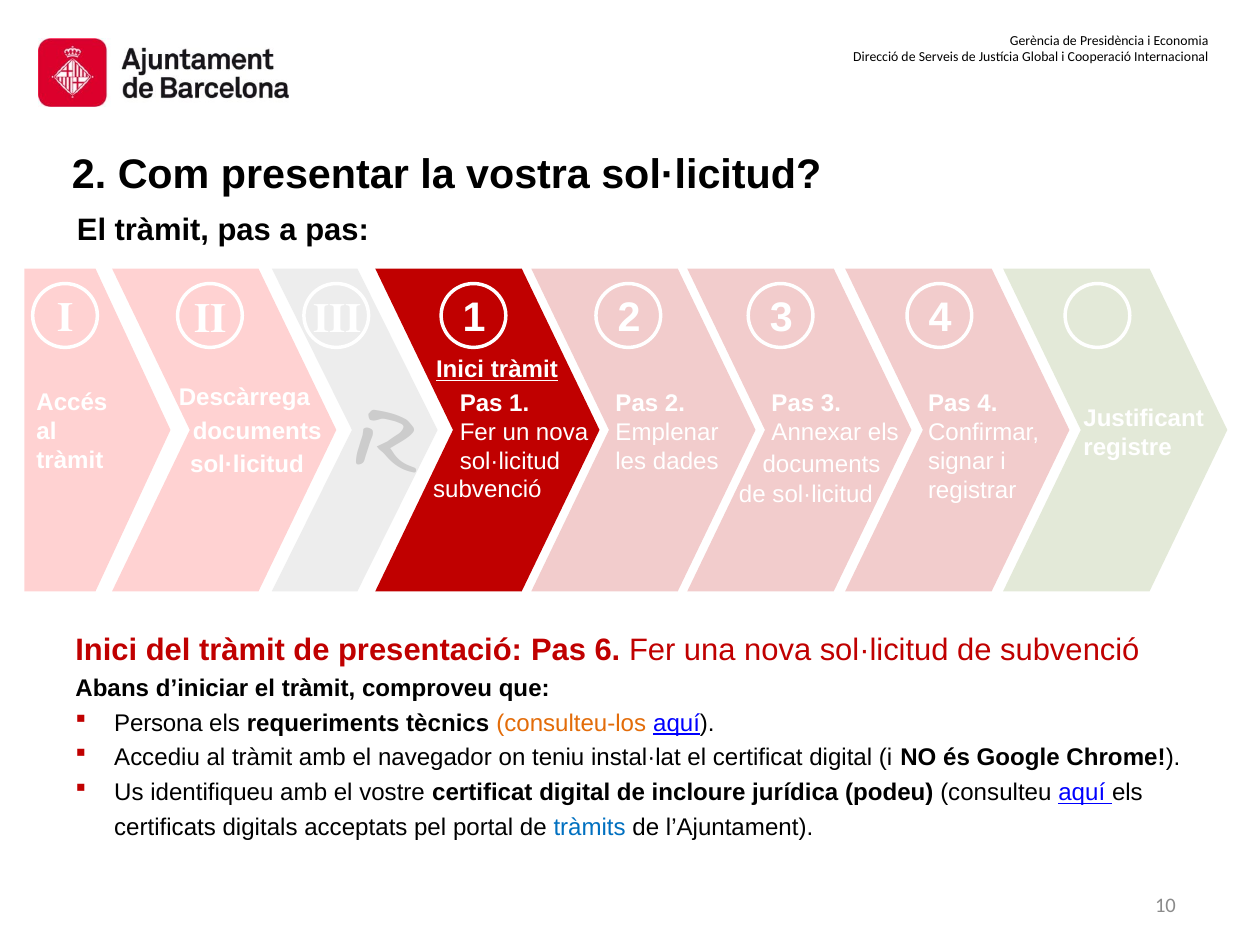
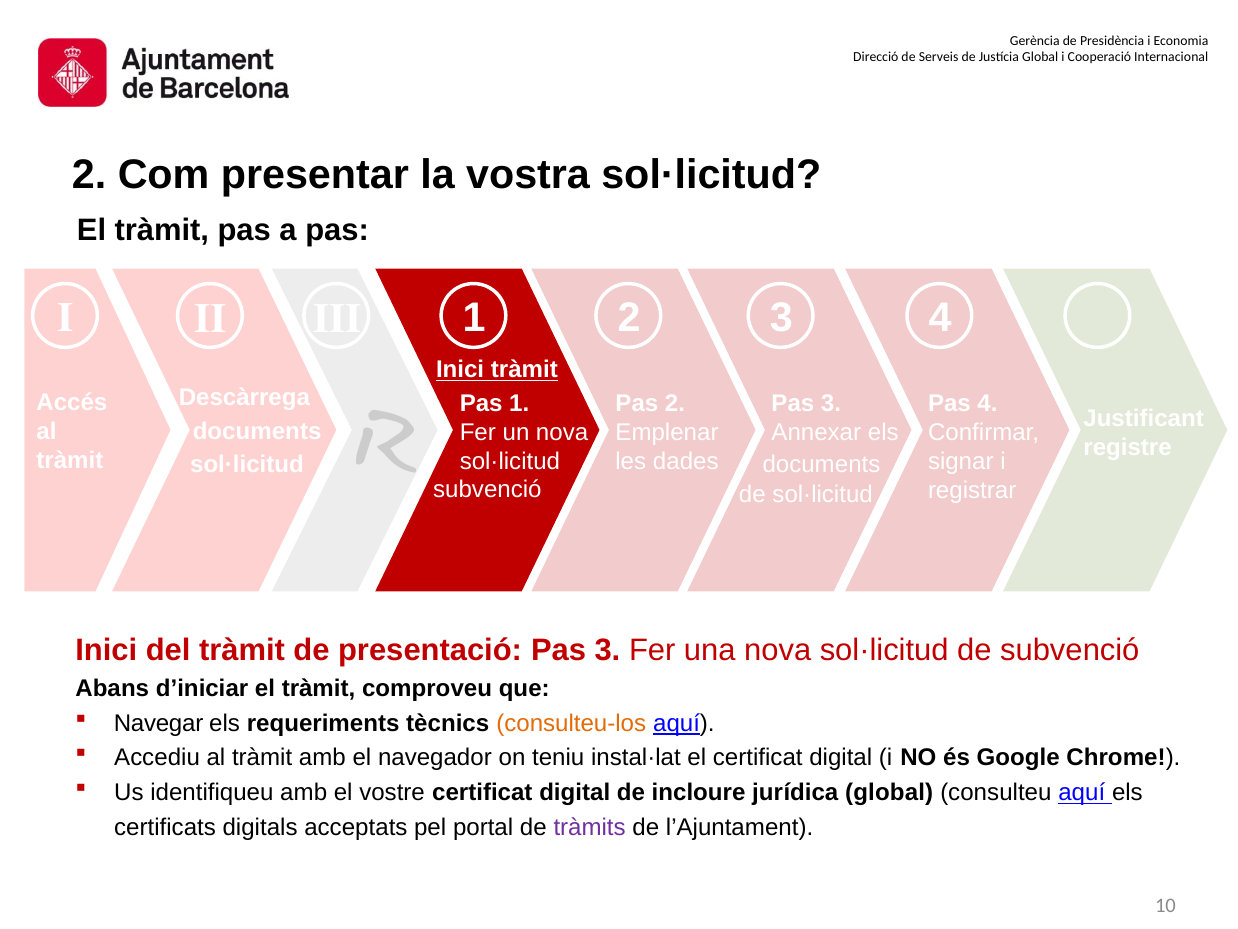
presentació Pas 6: 6 -> 3 (607, 650)
Persona: Persona -> Navegar (159, 723)
jurídica podeu: podeu -> global (889, 792)
tràmits colour: blue -> purple (590, 827)
